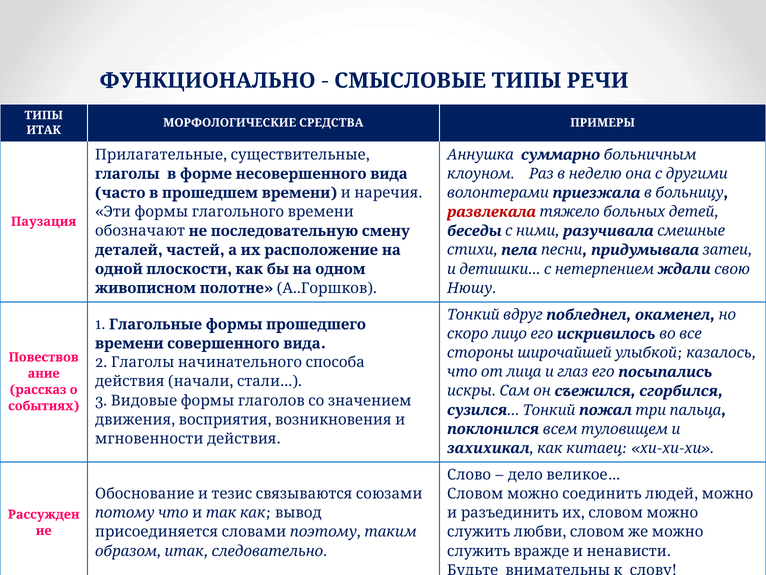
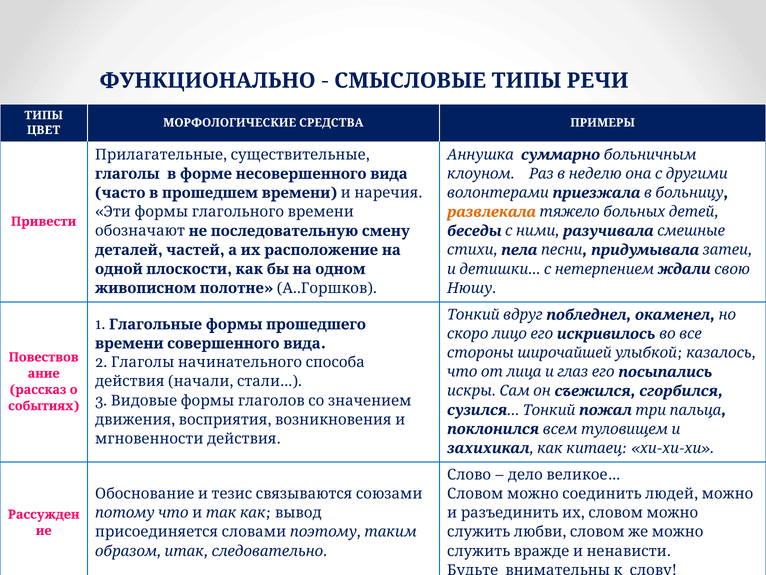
ИТАК: ИТАК -> ЦВЕТ (44, 130)
развлекала colour: red -> orange (491, 212)
Паузация: Паузация -> Привести (44, 221)
